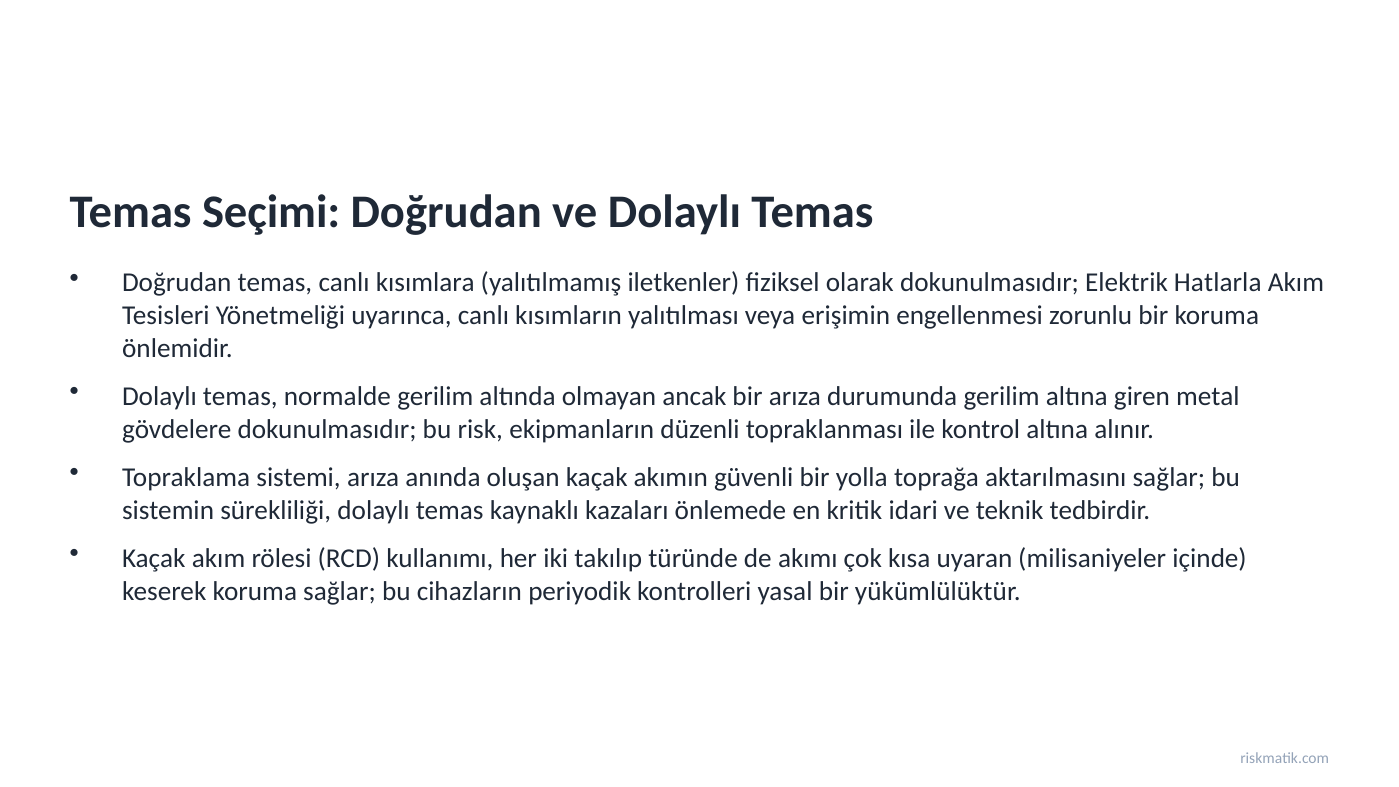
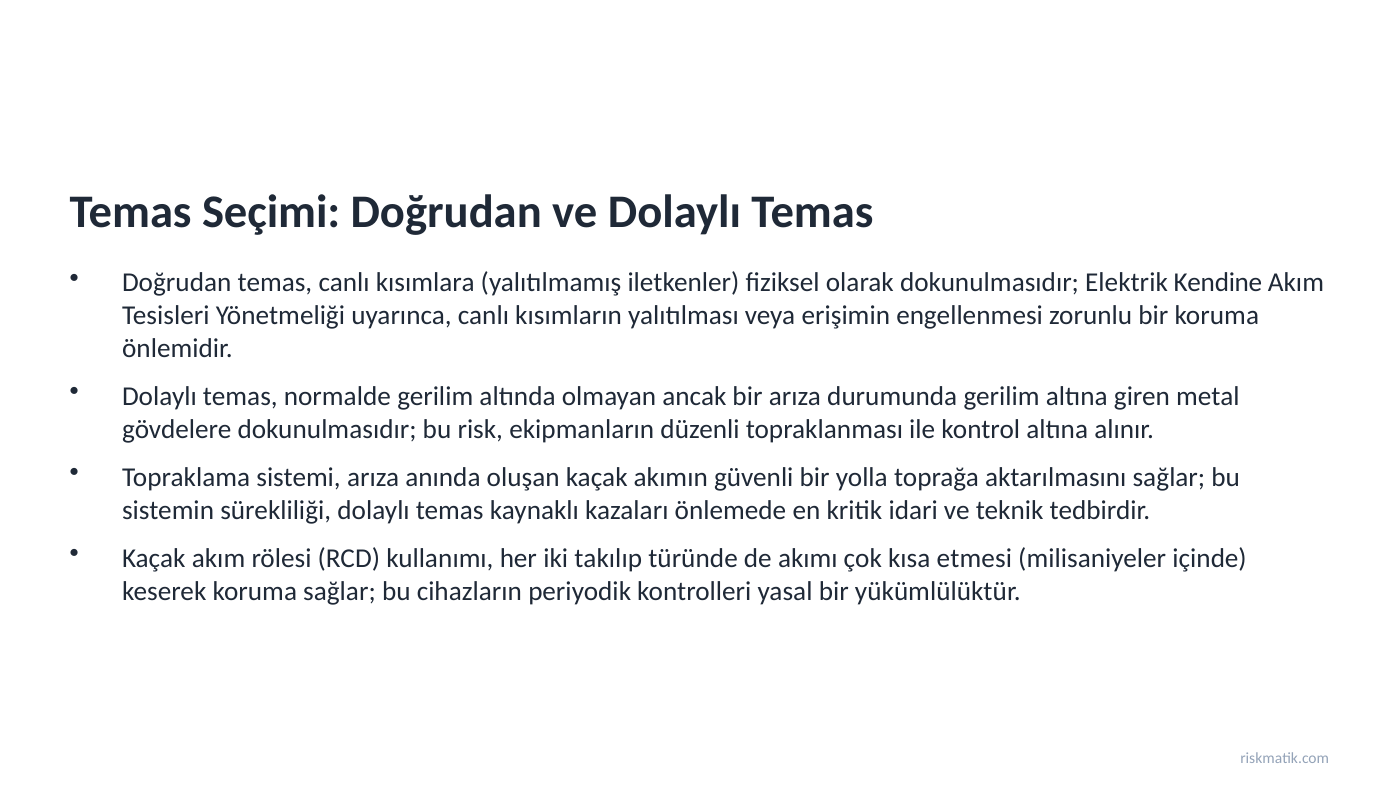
Hatlarla: Hatlarla -> Kendine (1218, 283)
uyaran: uyaran -> etmesi (974, 558)
